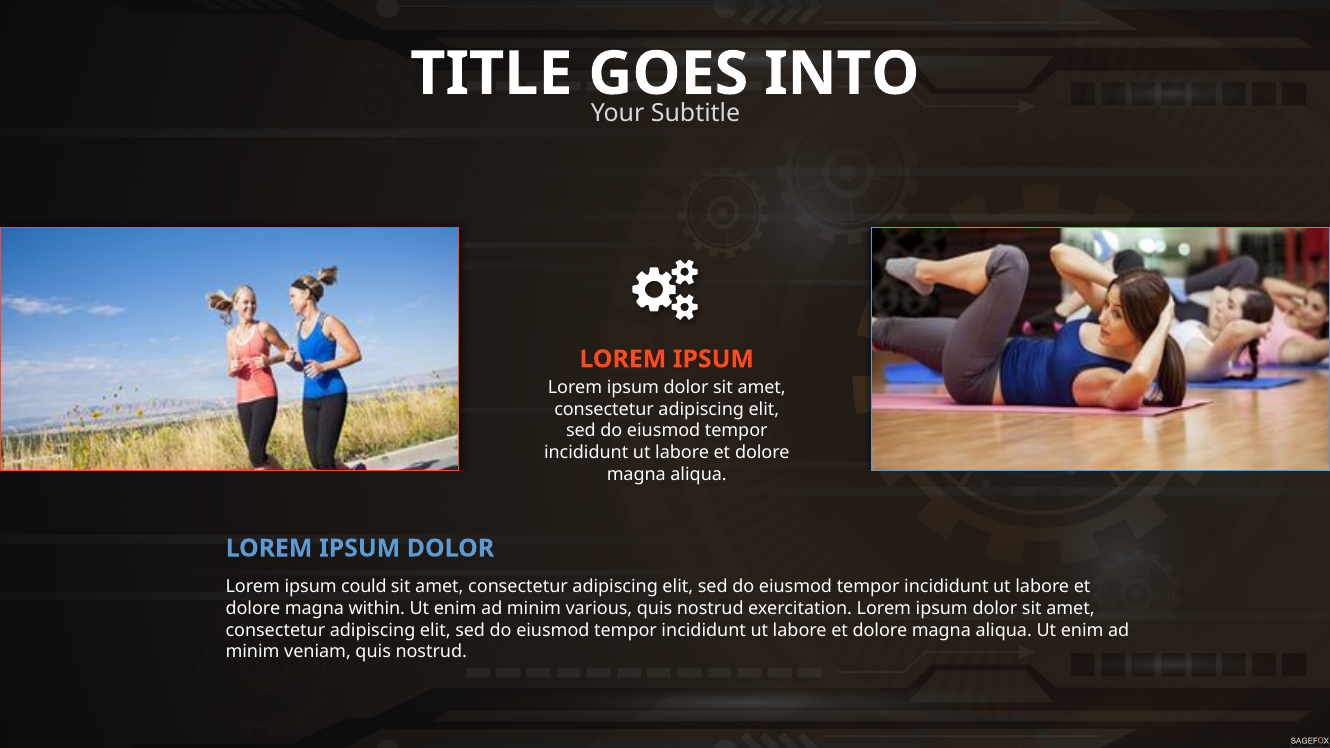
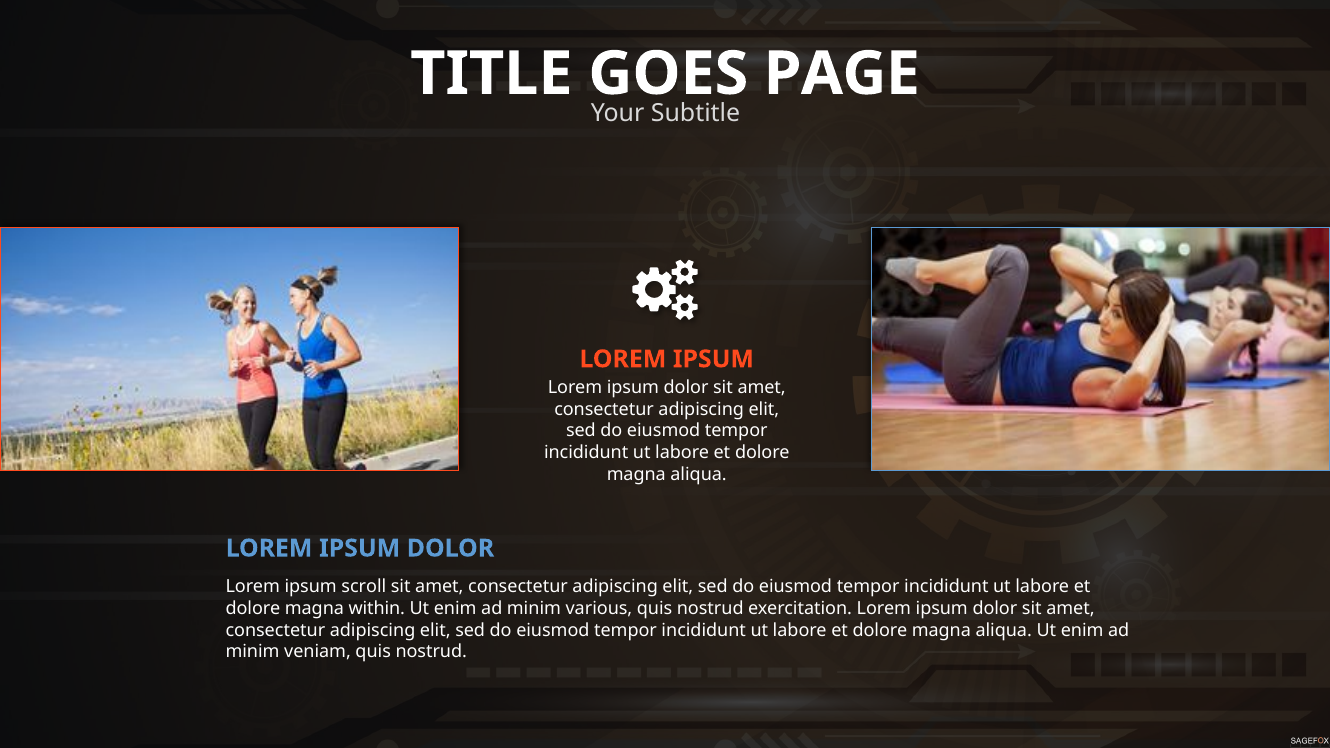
INTO: INTO -> PAGE (842, 74)
could: could -> scroll (364, 587)
